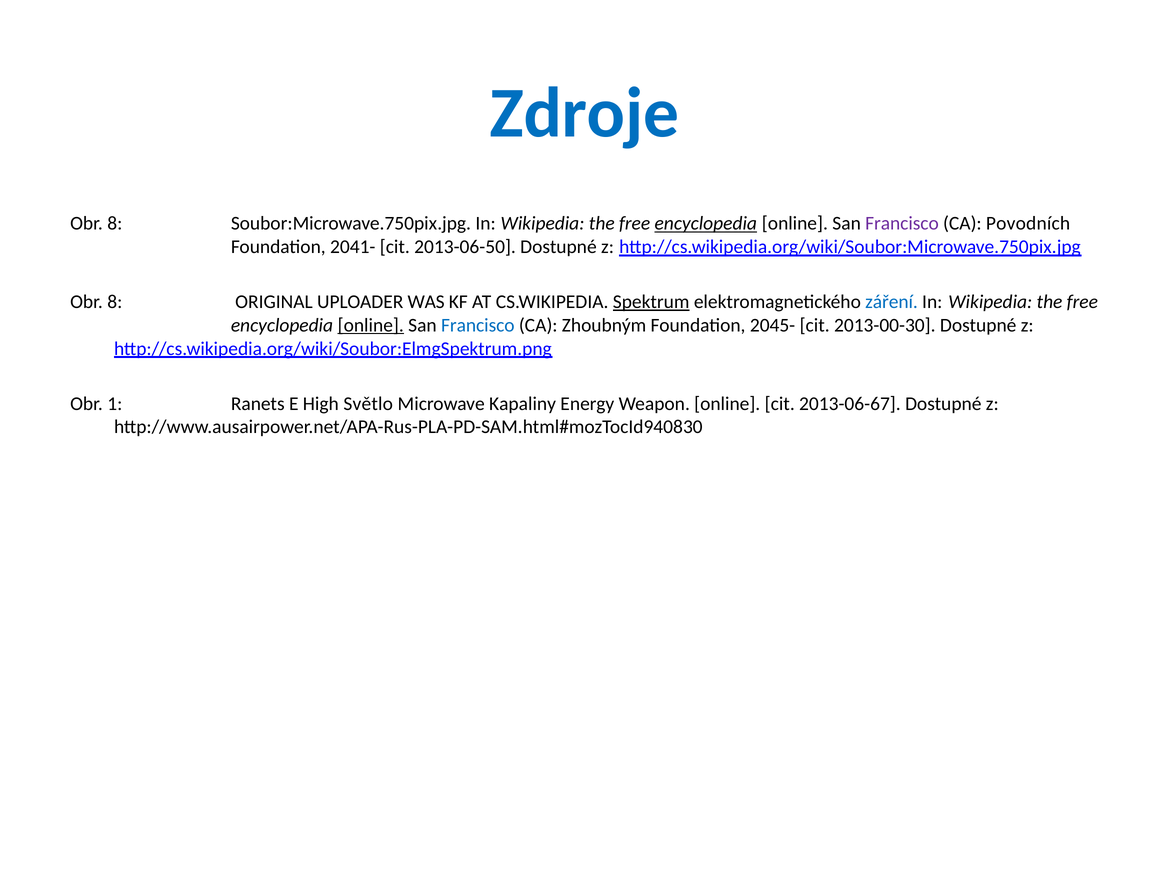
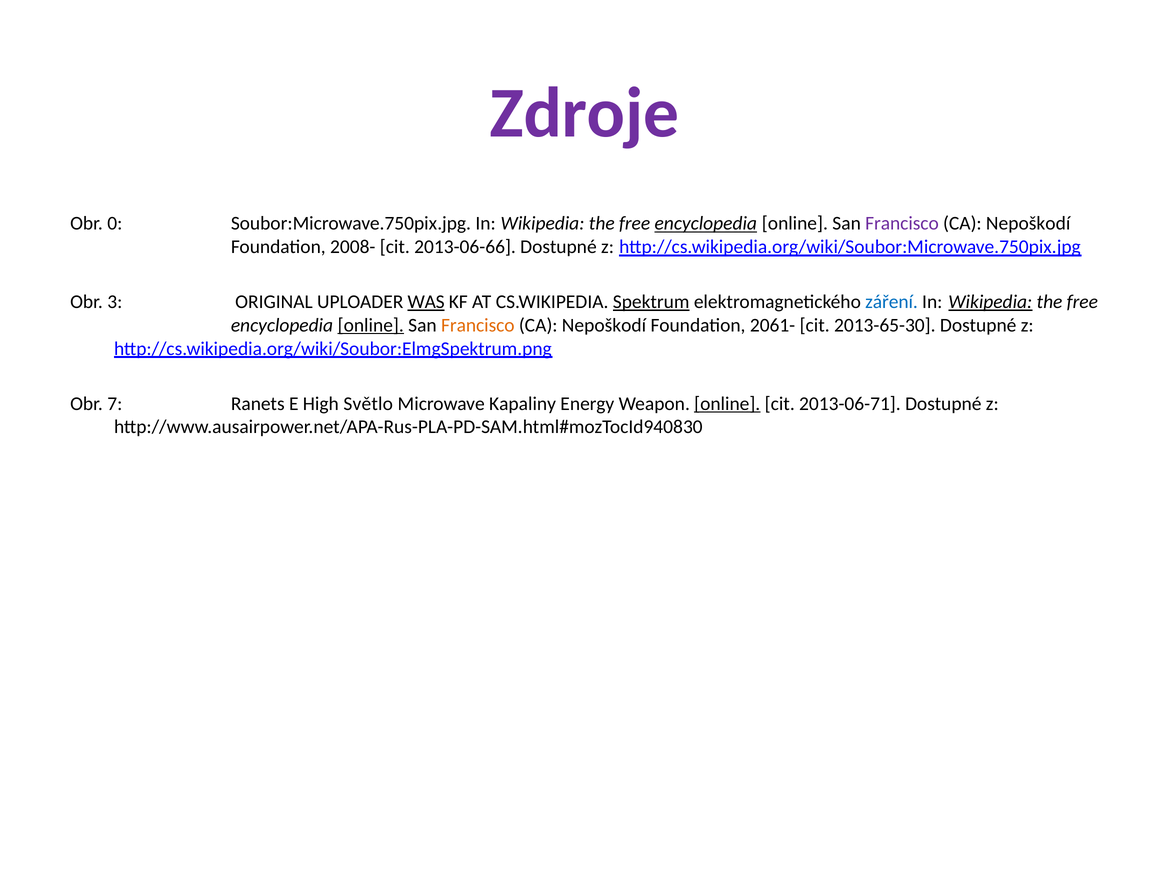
Zdroje colour: blue -> purple (584, 113)
8: 8 -> 0 (115, 223)
Povodních: Povodních -> Nepoškodí (1028, 223)
2041-: 2041- -> 2008- (353, 247)
2013-06-50: 2013-06-50 -> 2013-06-66 (465, 247)
8: 8 -> 3 (115, 302)
WAS underline: none -> present (426, 302)
Wikipedia underline: none -> present (990, 302)
Francisco colour: blue -> orange (478, 325)
Zhoubným: Zhoubným -> Nepoškodí (604, 325)
2045-: 2045- -> 2061- (773, 325)
2013-00-30: 2013-00-30 -> 2013-65-30 (885, 325)
1: 1 -> 7 (115, 404)
online underline: none -> present (727, 404)
2013-06-67: 2013-06-67 -> 2013-06-71 (850, 404)
